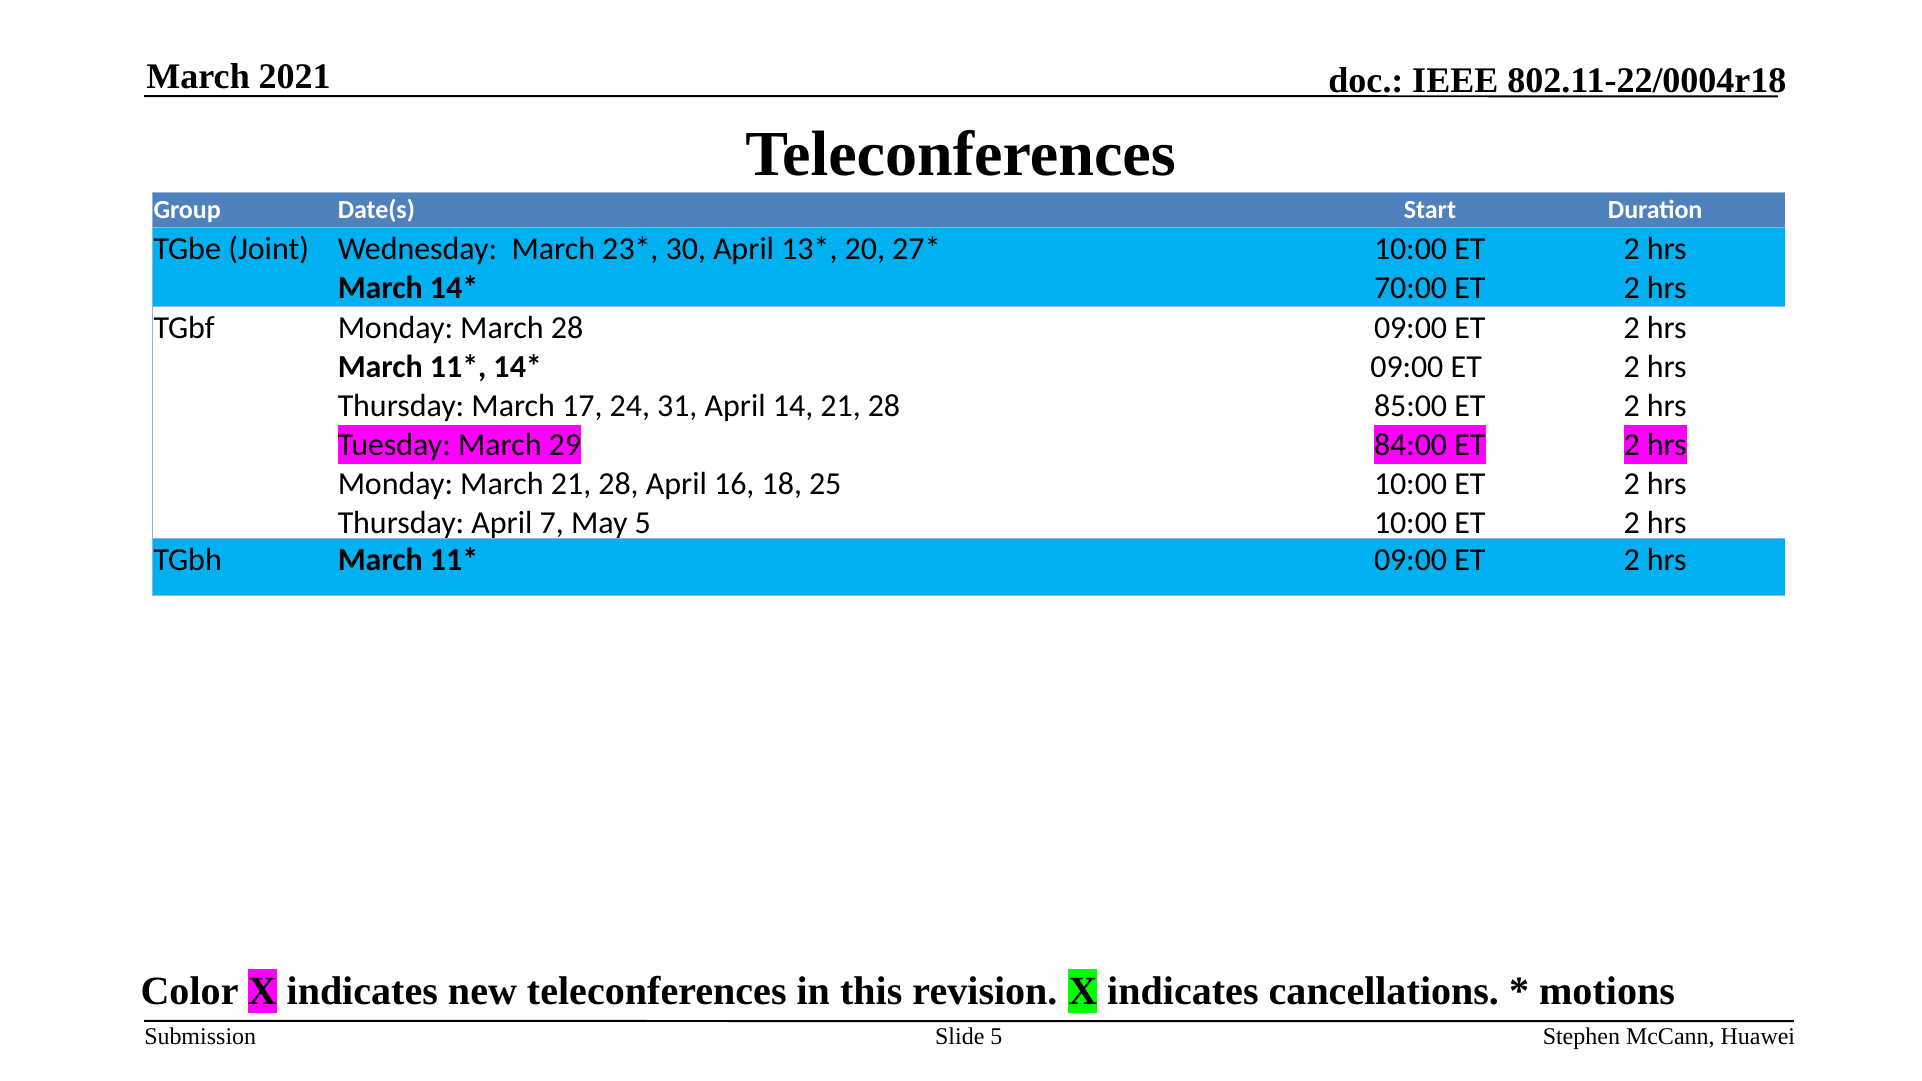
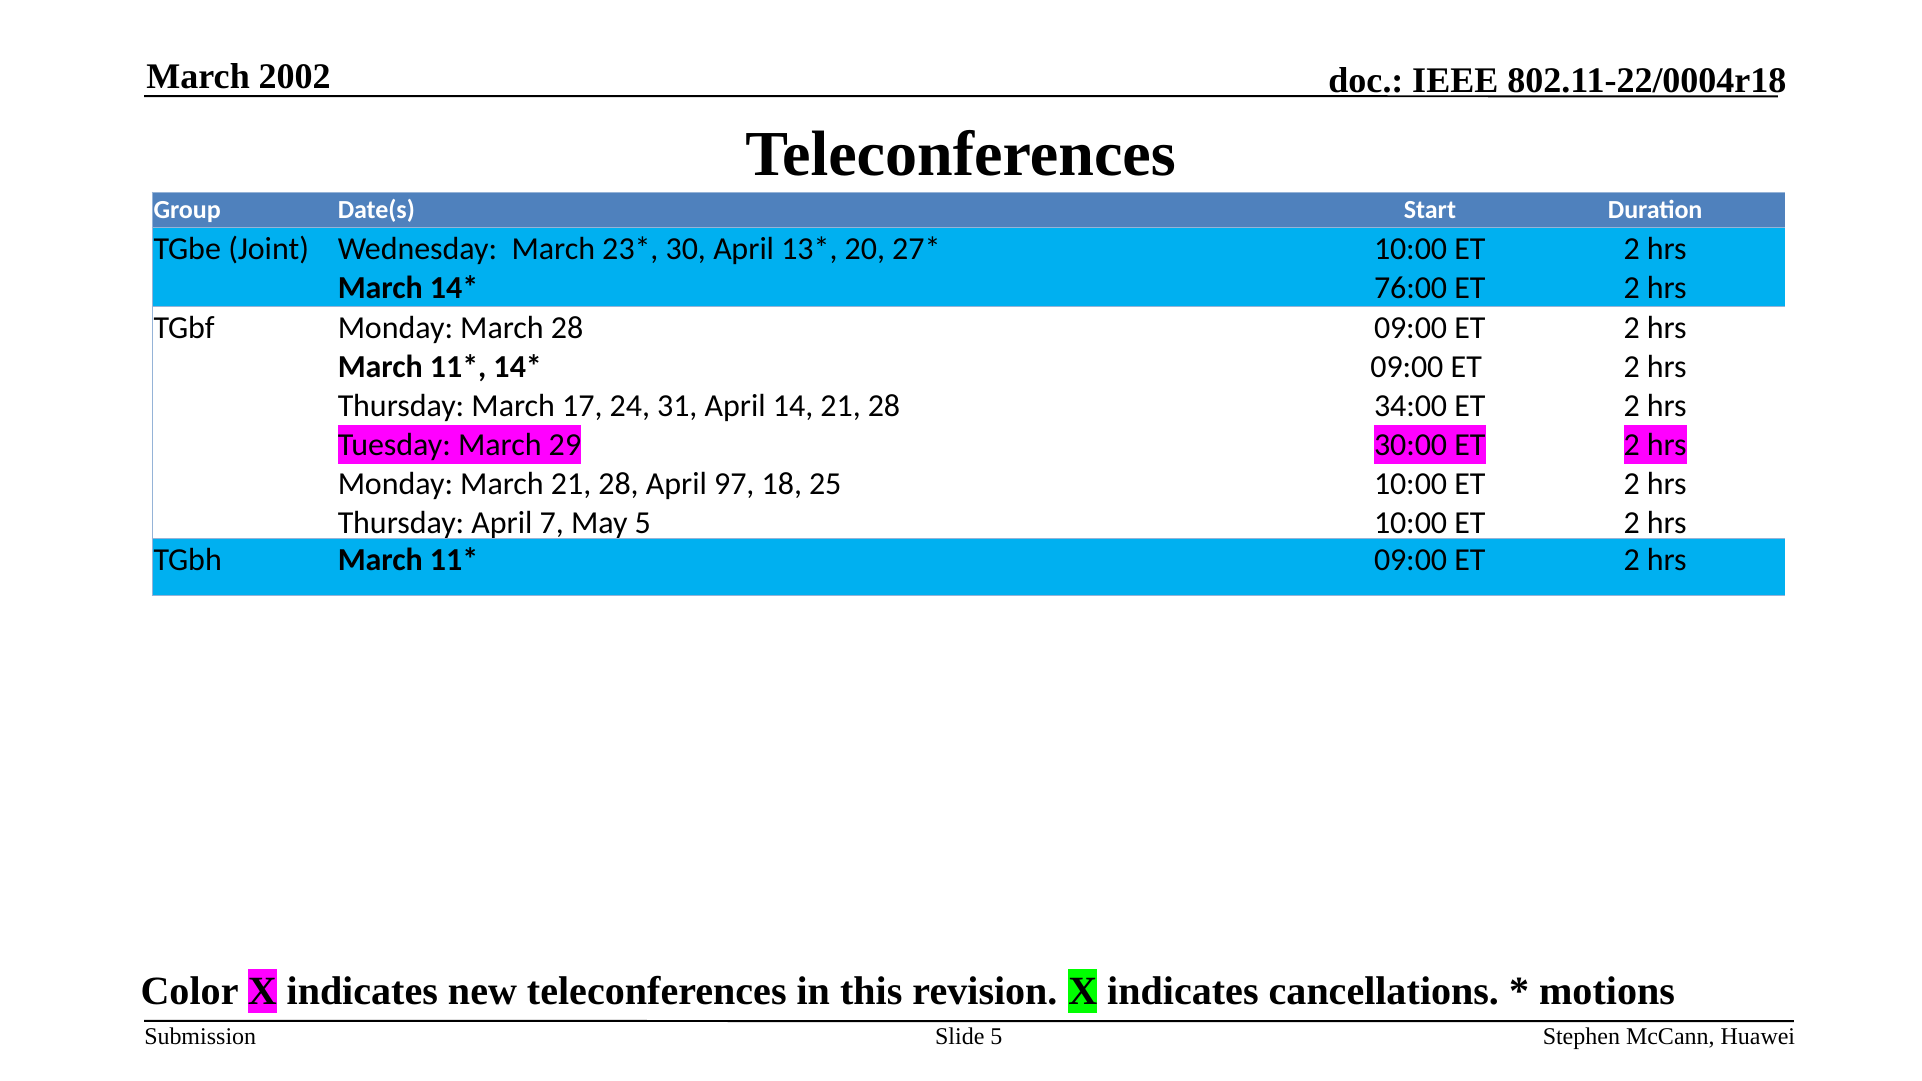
2021: 2021 -> 2002 (295, 76)
70:00: 70:00 -> 76:00 (1411, 288)
85:00: 85:00 -> 34:00 (1411, 406)
84:00: 84:00 -> 30:00 (1411, 445)
16: 16 -> 97 (734, 484)
